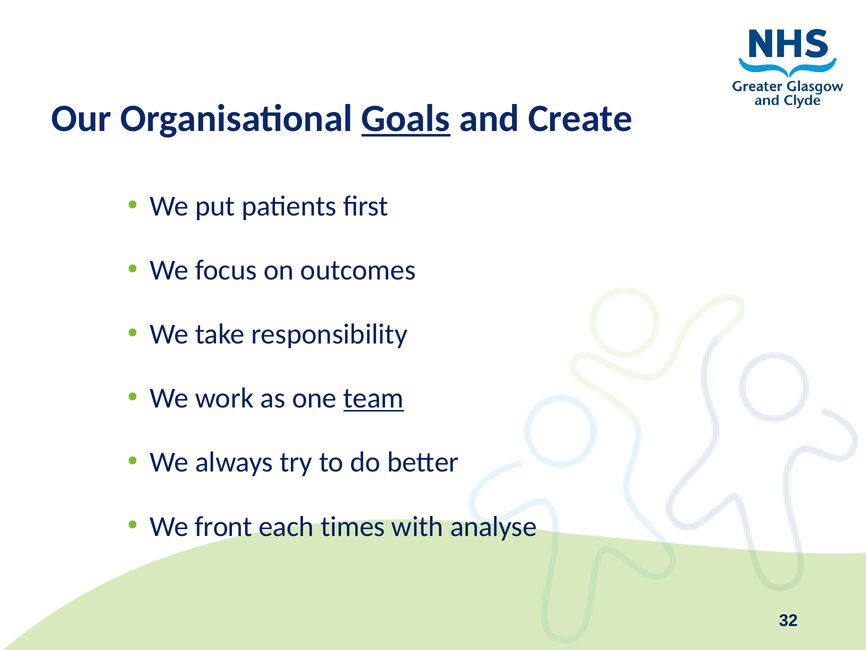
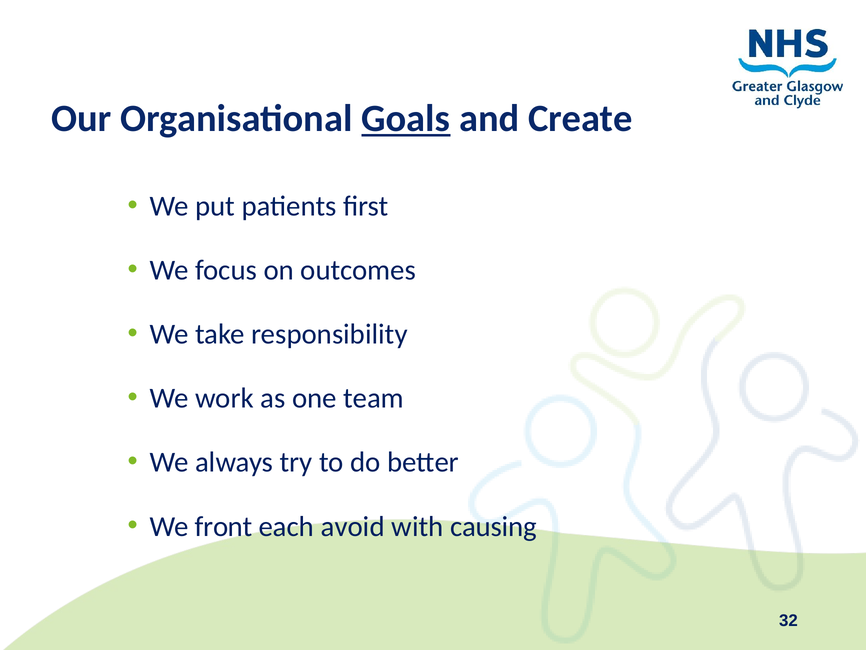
team underline: present -> none (374, 398)
times: times -> avoid (353, 526)
analyse: analyse -> causing (493, 526)
